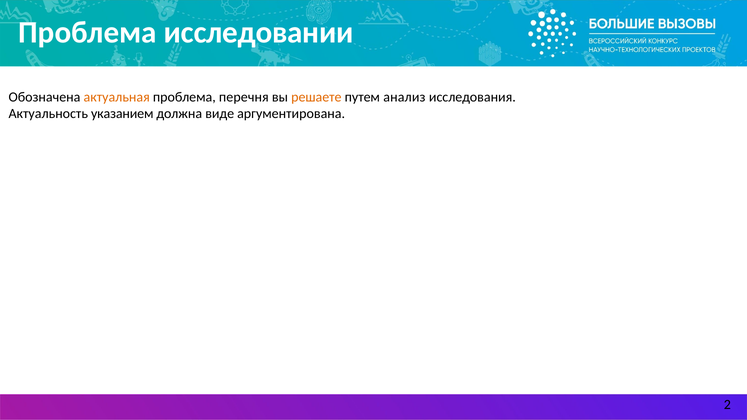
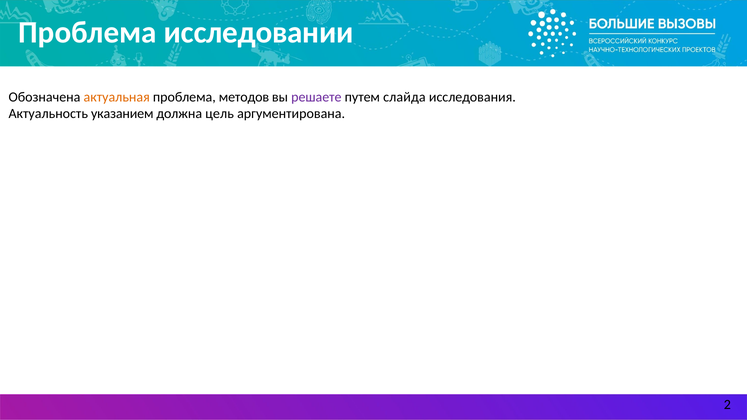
перечня: перечня -> методов (244, 97)
решаете colour: orange -> purple (316, 97)
анализ: анализ -> слайда (404, 97)
виде: виде -> цель (220, 114)
